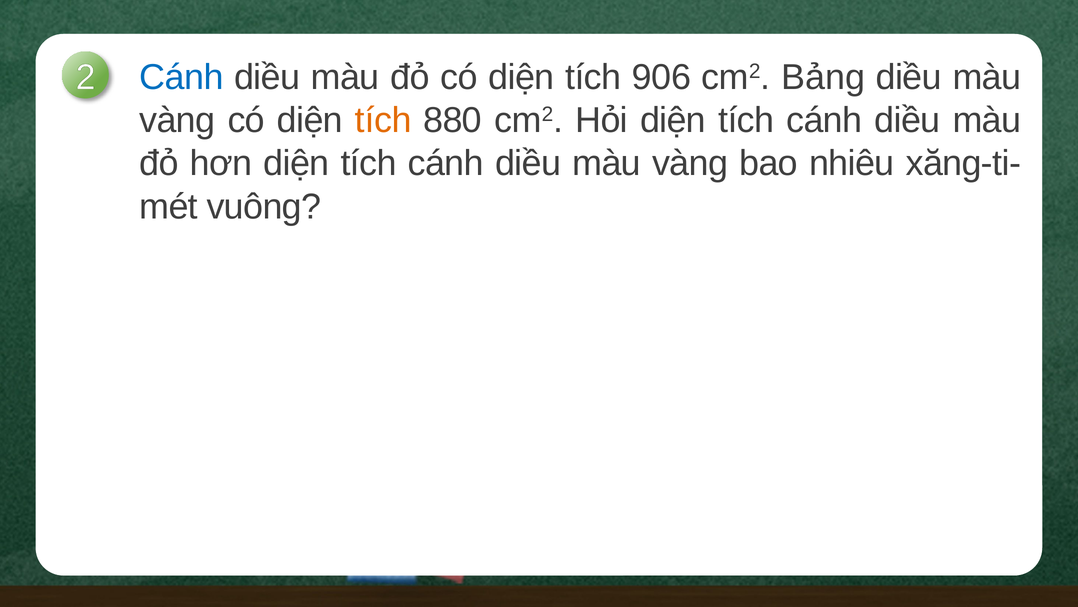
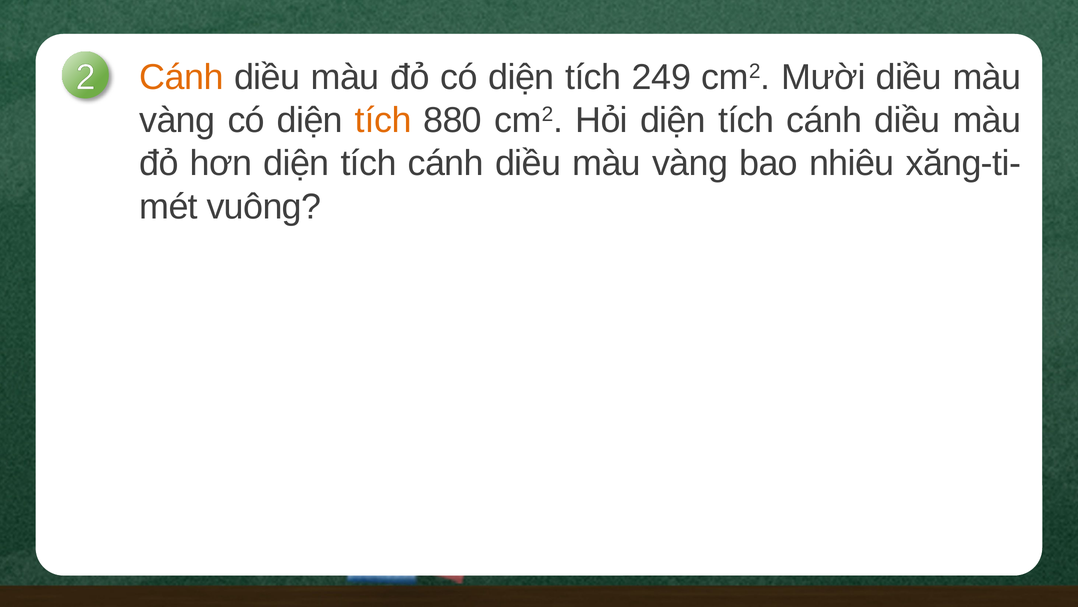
Cánh colour: blue -> orange (182, 77)
906: 906 -> 249 (661, 77)
Bảng: Bảng -> Mười (823, 77)
